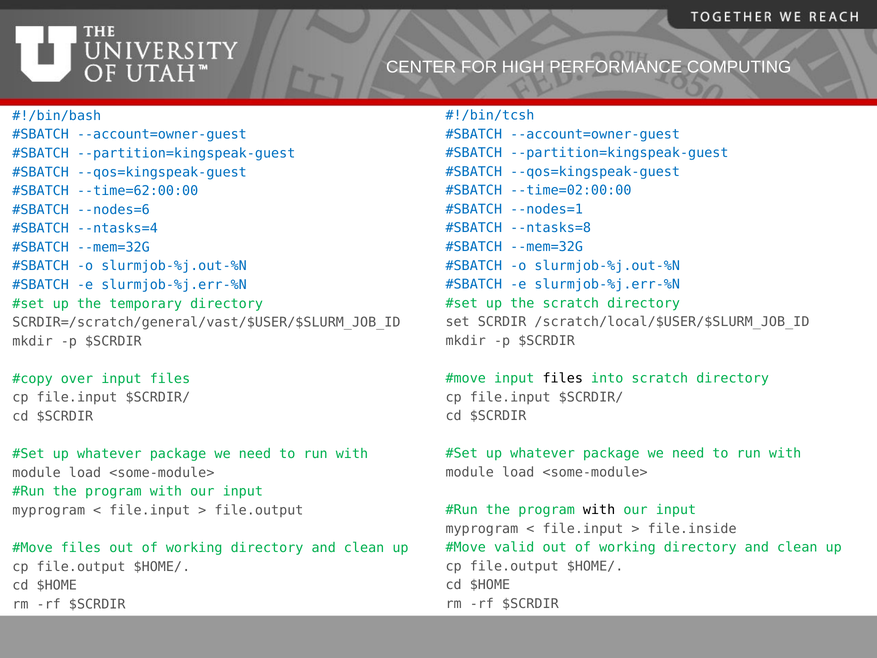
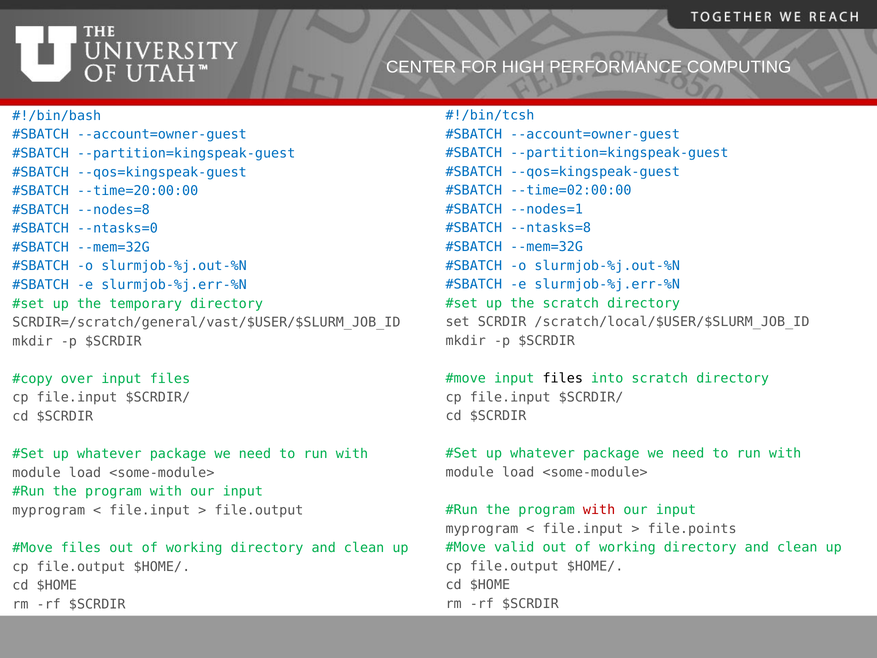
--time=62:00:00: --time=62:00:00 -> --time=20:00:00 (138, 191)
--nodes=6: --nodes=6 -> --nodes=8 (113, 210)
--ntasks=4: --ntasks=4 -> --ntasks=0 (117, 228)
with colour: black -> red (599, 510)
file.inside: file.inside -> file.points (692, 528)
